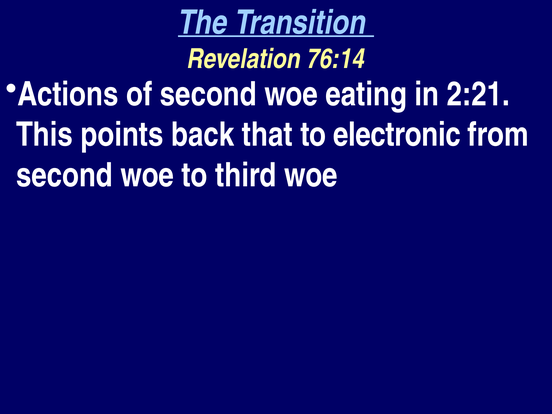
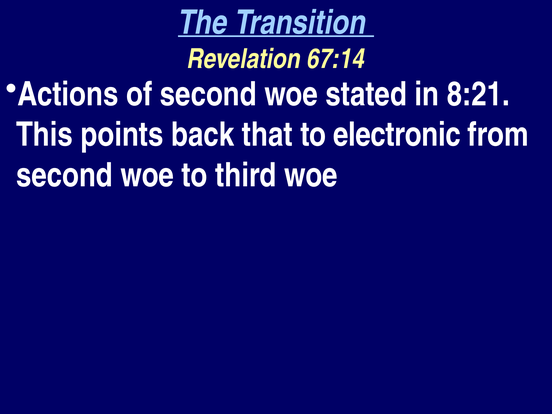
76:14: 76:14 -> 67:14 (336, 59)
eating: eating -> stated (366, 94)
2:21: 2:21 -> 8:21 (478, 94)
